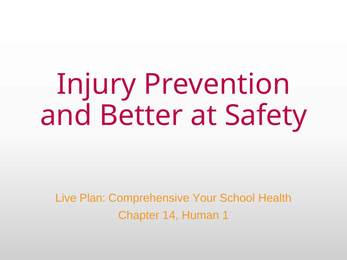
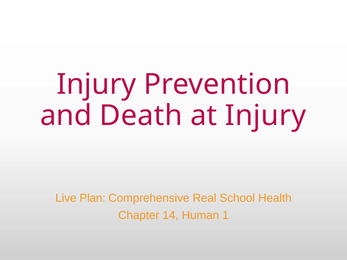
Better: Better -> Death (141, 116)
at Safety: Safety -> Injury (266, 116)
Your: Your -> Real (205, 198)
